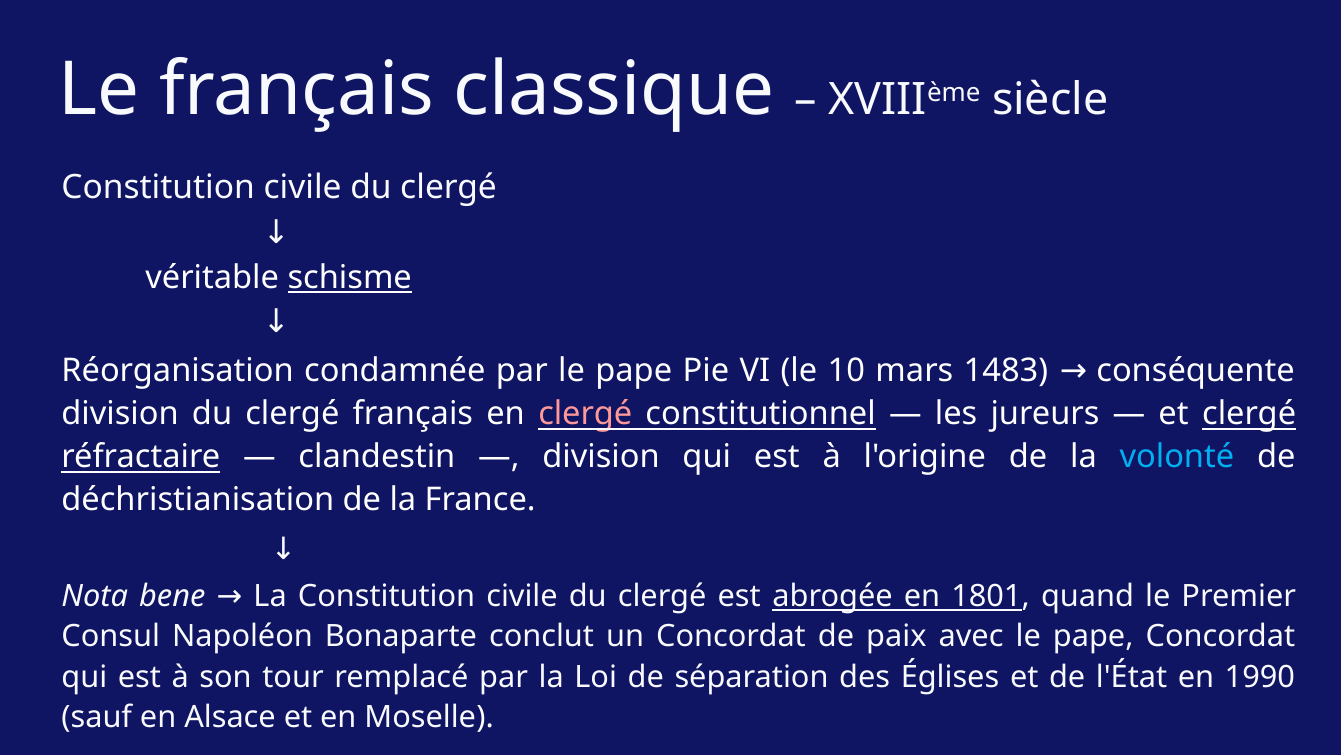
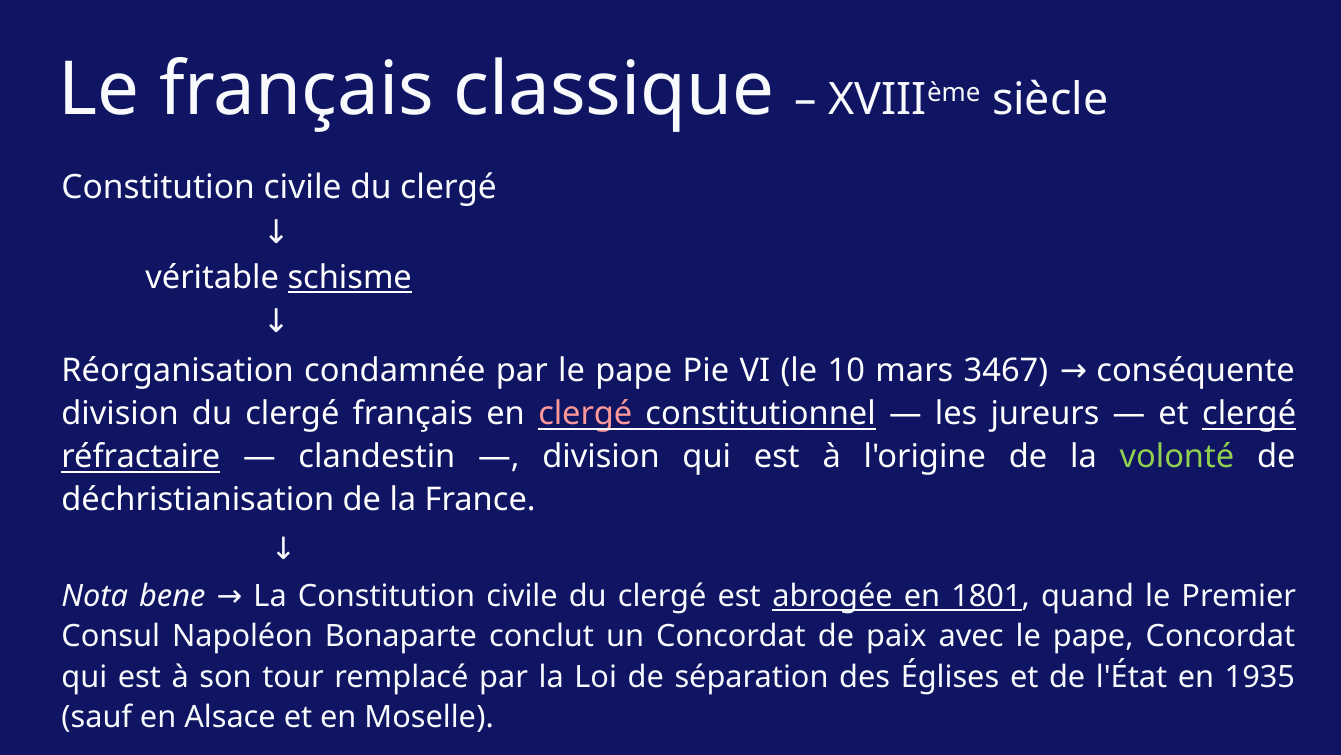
1483: 1483 -> 3467 (1006, 371)
volonté colour: light blue -> light green (1177, 457)
1990: 1990 -> 1935 (1260, 676)
